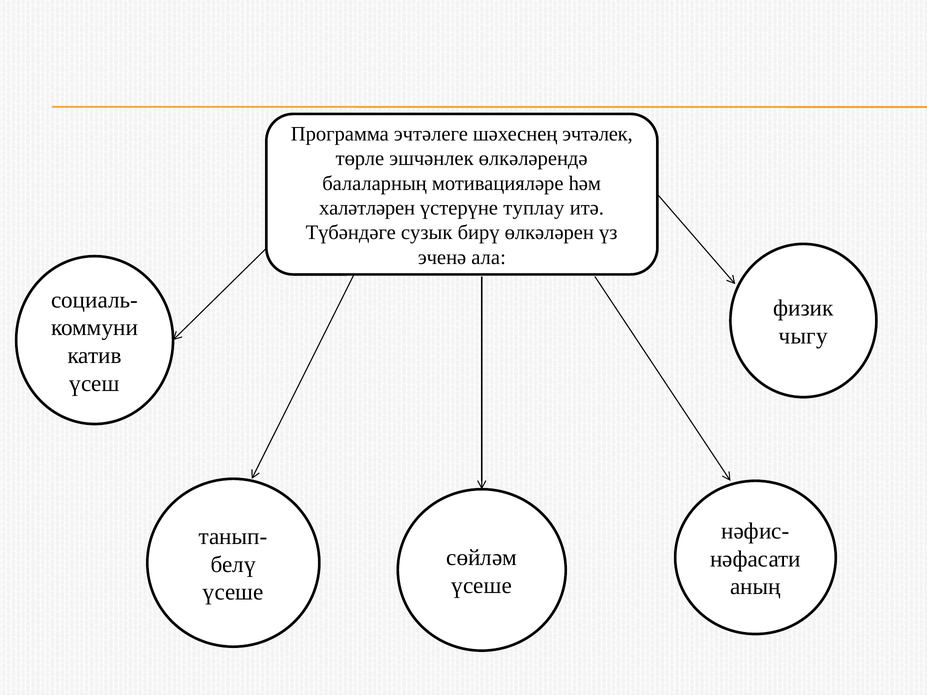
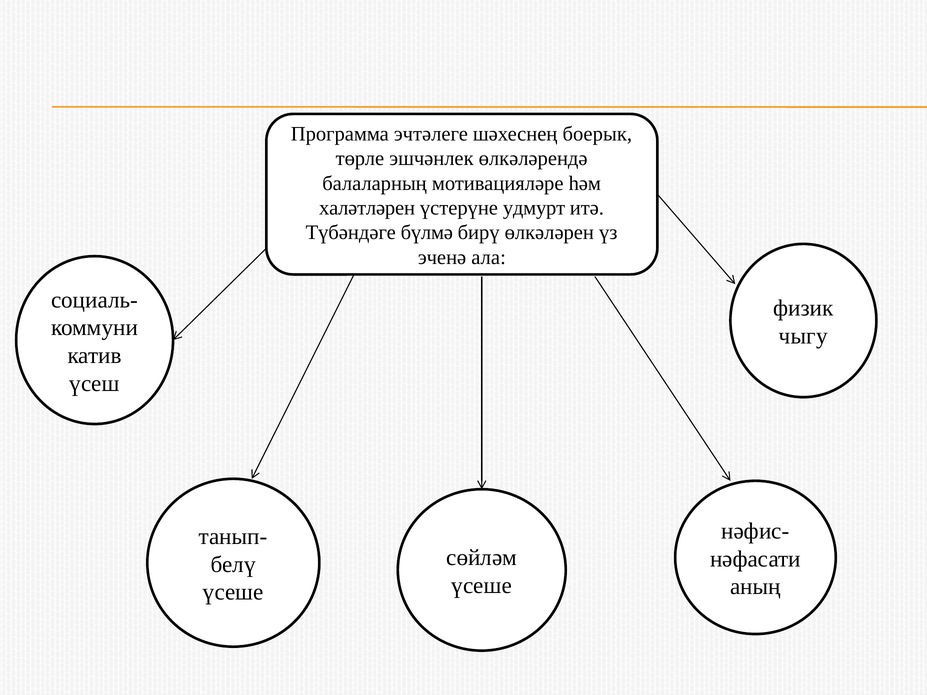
эчтәлек: эчтәлек -> боерык (597, 134)
туплау: туплау -> удмурт (534, 208)
сузык: сузык -> бүлмә (427, 233)
